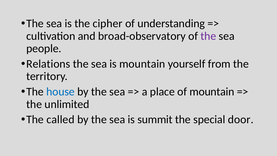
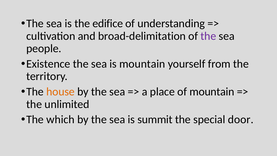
cipher: cipher -> edifice (108, 24)
broad-observatory: broad-observatory -> broad-delimitation (142, 36)
Relations: Relations -> Existence (48, 64)
house colour: blue -> orange (61, 92)
called: called -> which (60, 119)
